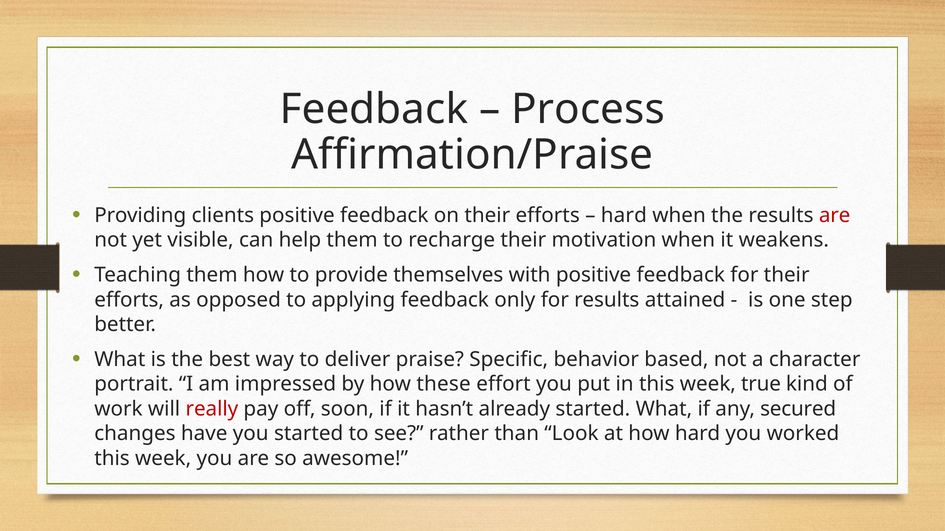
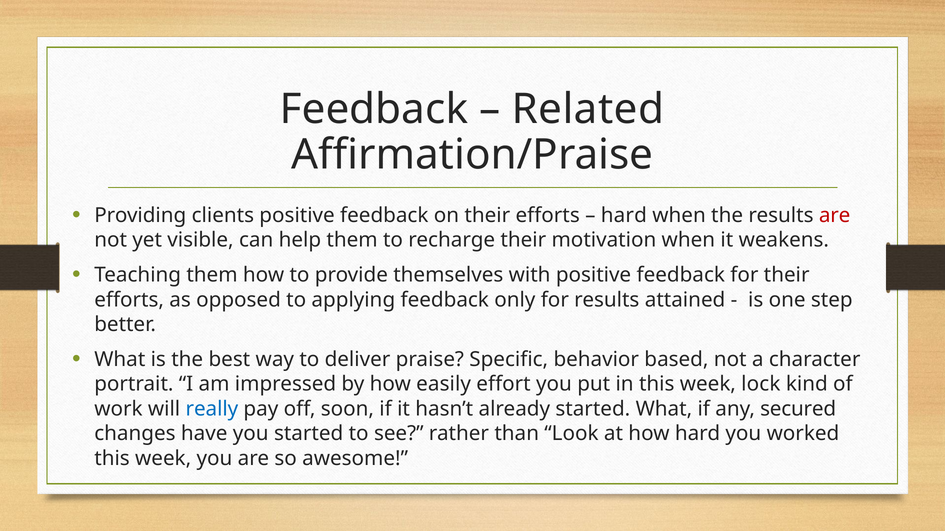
Process: Process -> Related (588, 109)
these: these -> easily (444, 385)
true: true -> lock (761, 385)
really colour: red -> blue (212, 409)
